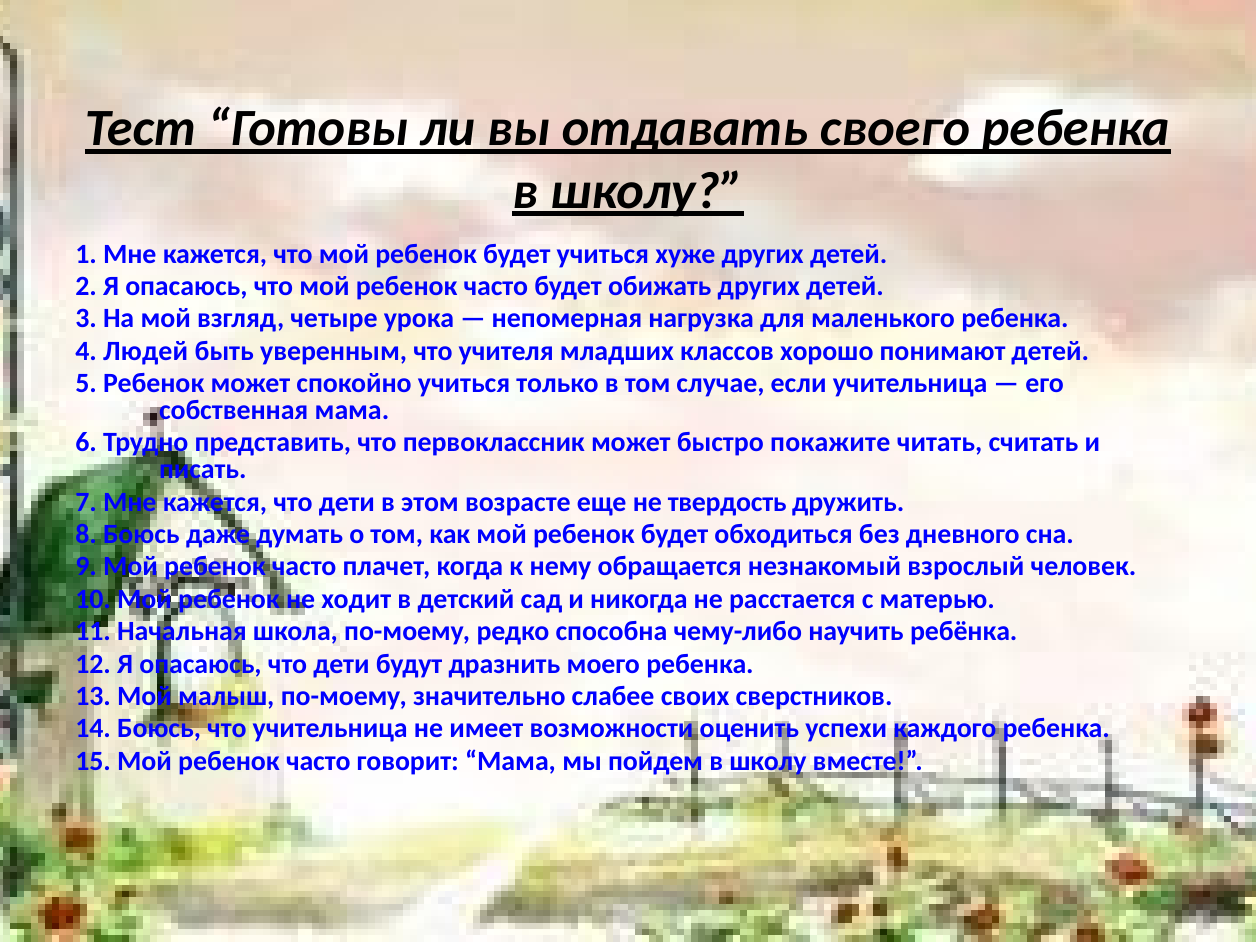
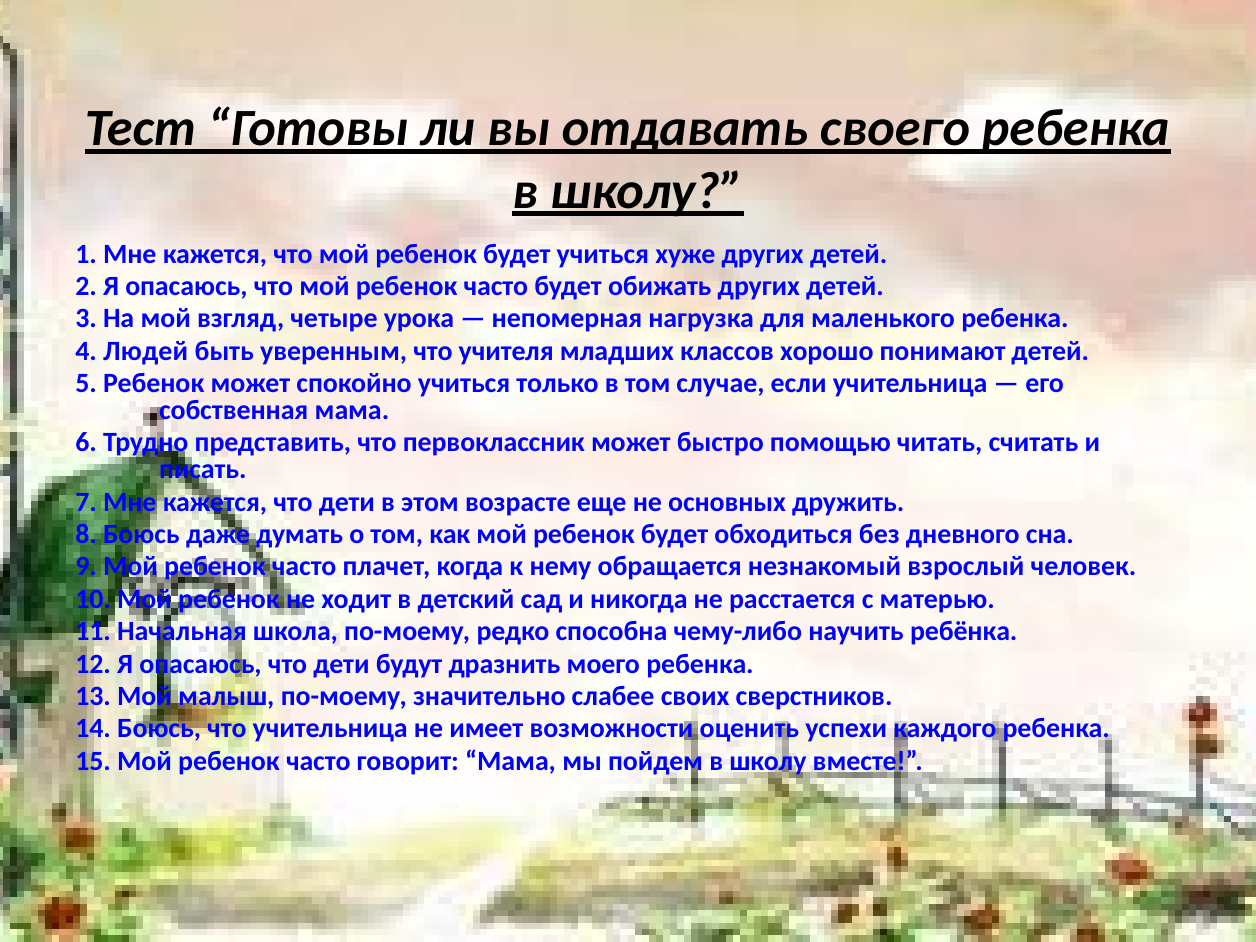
покажите: покажите -> помощью (830, 443)
твердость: твердость -> основных (727, 502)
